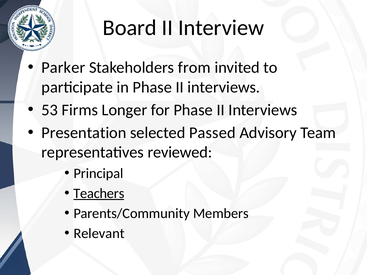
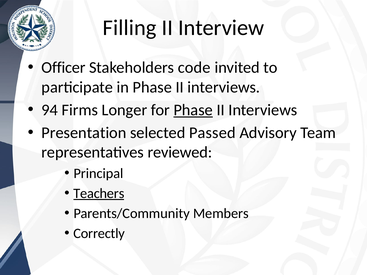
Board: Board -> Filling (130, 28)
Parker: Parker -> Officer (63, 68)
from: from -> code (194, 68)
53: 53 -> 94 (50, 110)
Phase underline: none -> present (193, 110)
Relevant: Relevant -> Correctly (99, 234)
